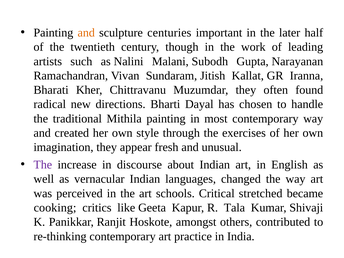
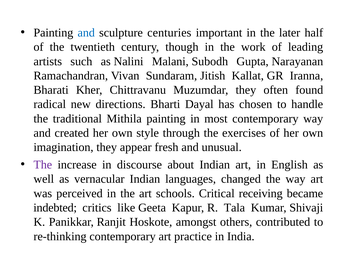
and colour: orange -> blue (86, 33)
stretched: stretched -> receiving (261, 193)
cooking: cooking -> indebted (55, 208)
